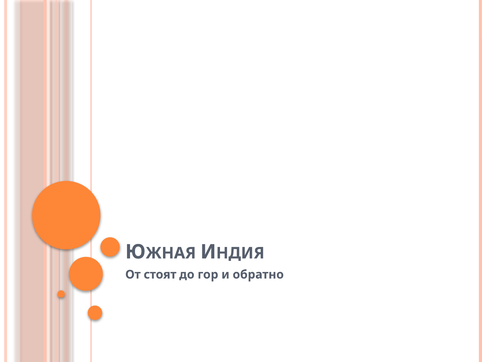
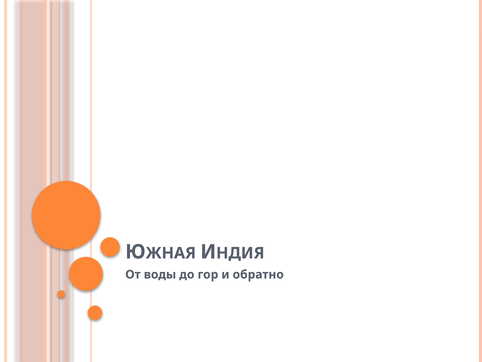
стоят: стоят -> воды (160, 274)
